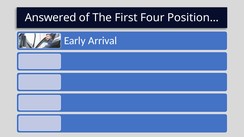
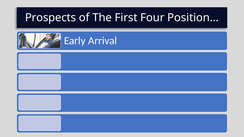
Answered: Answered -> Prospects (51, 18)
